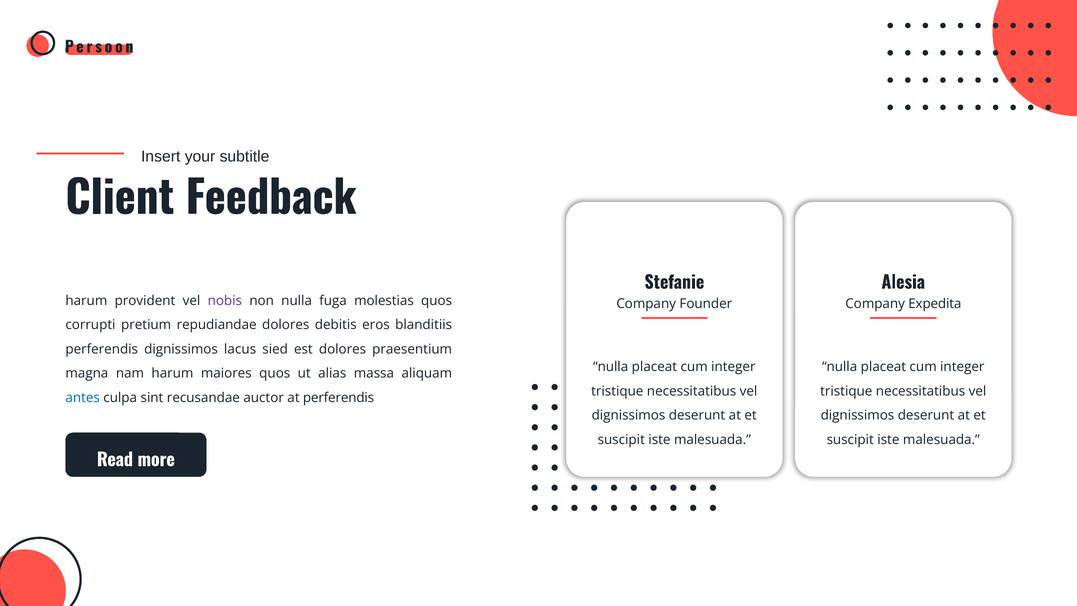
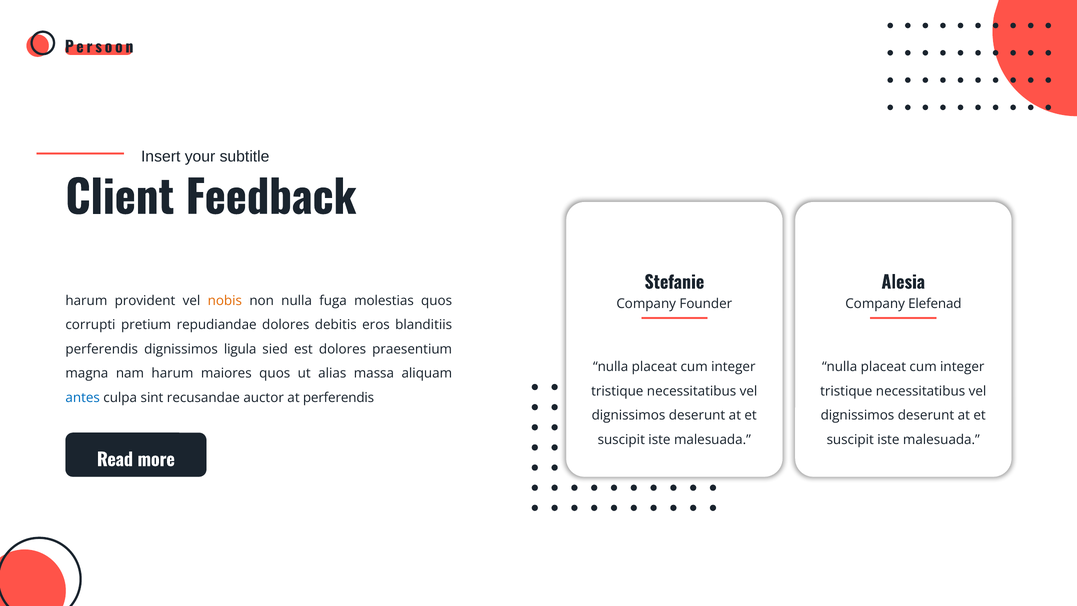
nobis colour: purple -> orange (225, 301)
Expedita: Expedita -> Elefenad (935, 304)
lacus: lacus -> ligula (240, 349)
